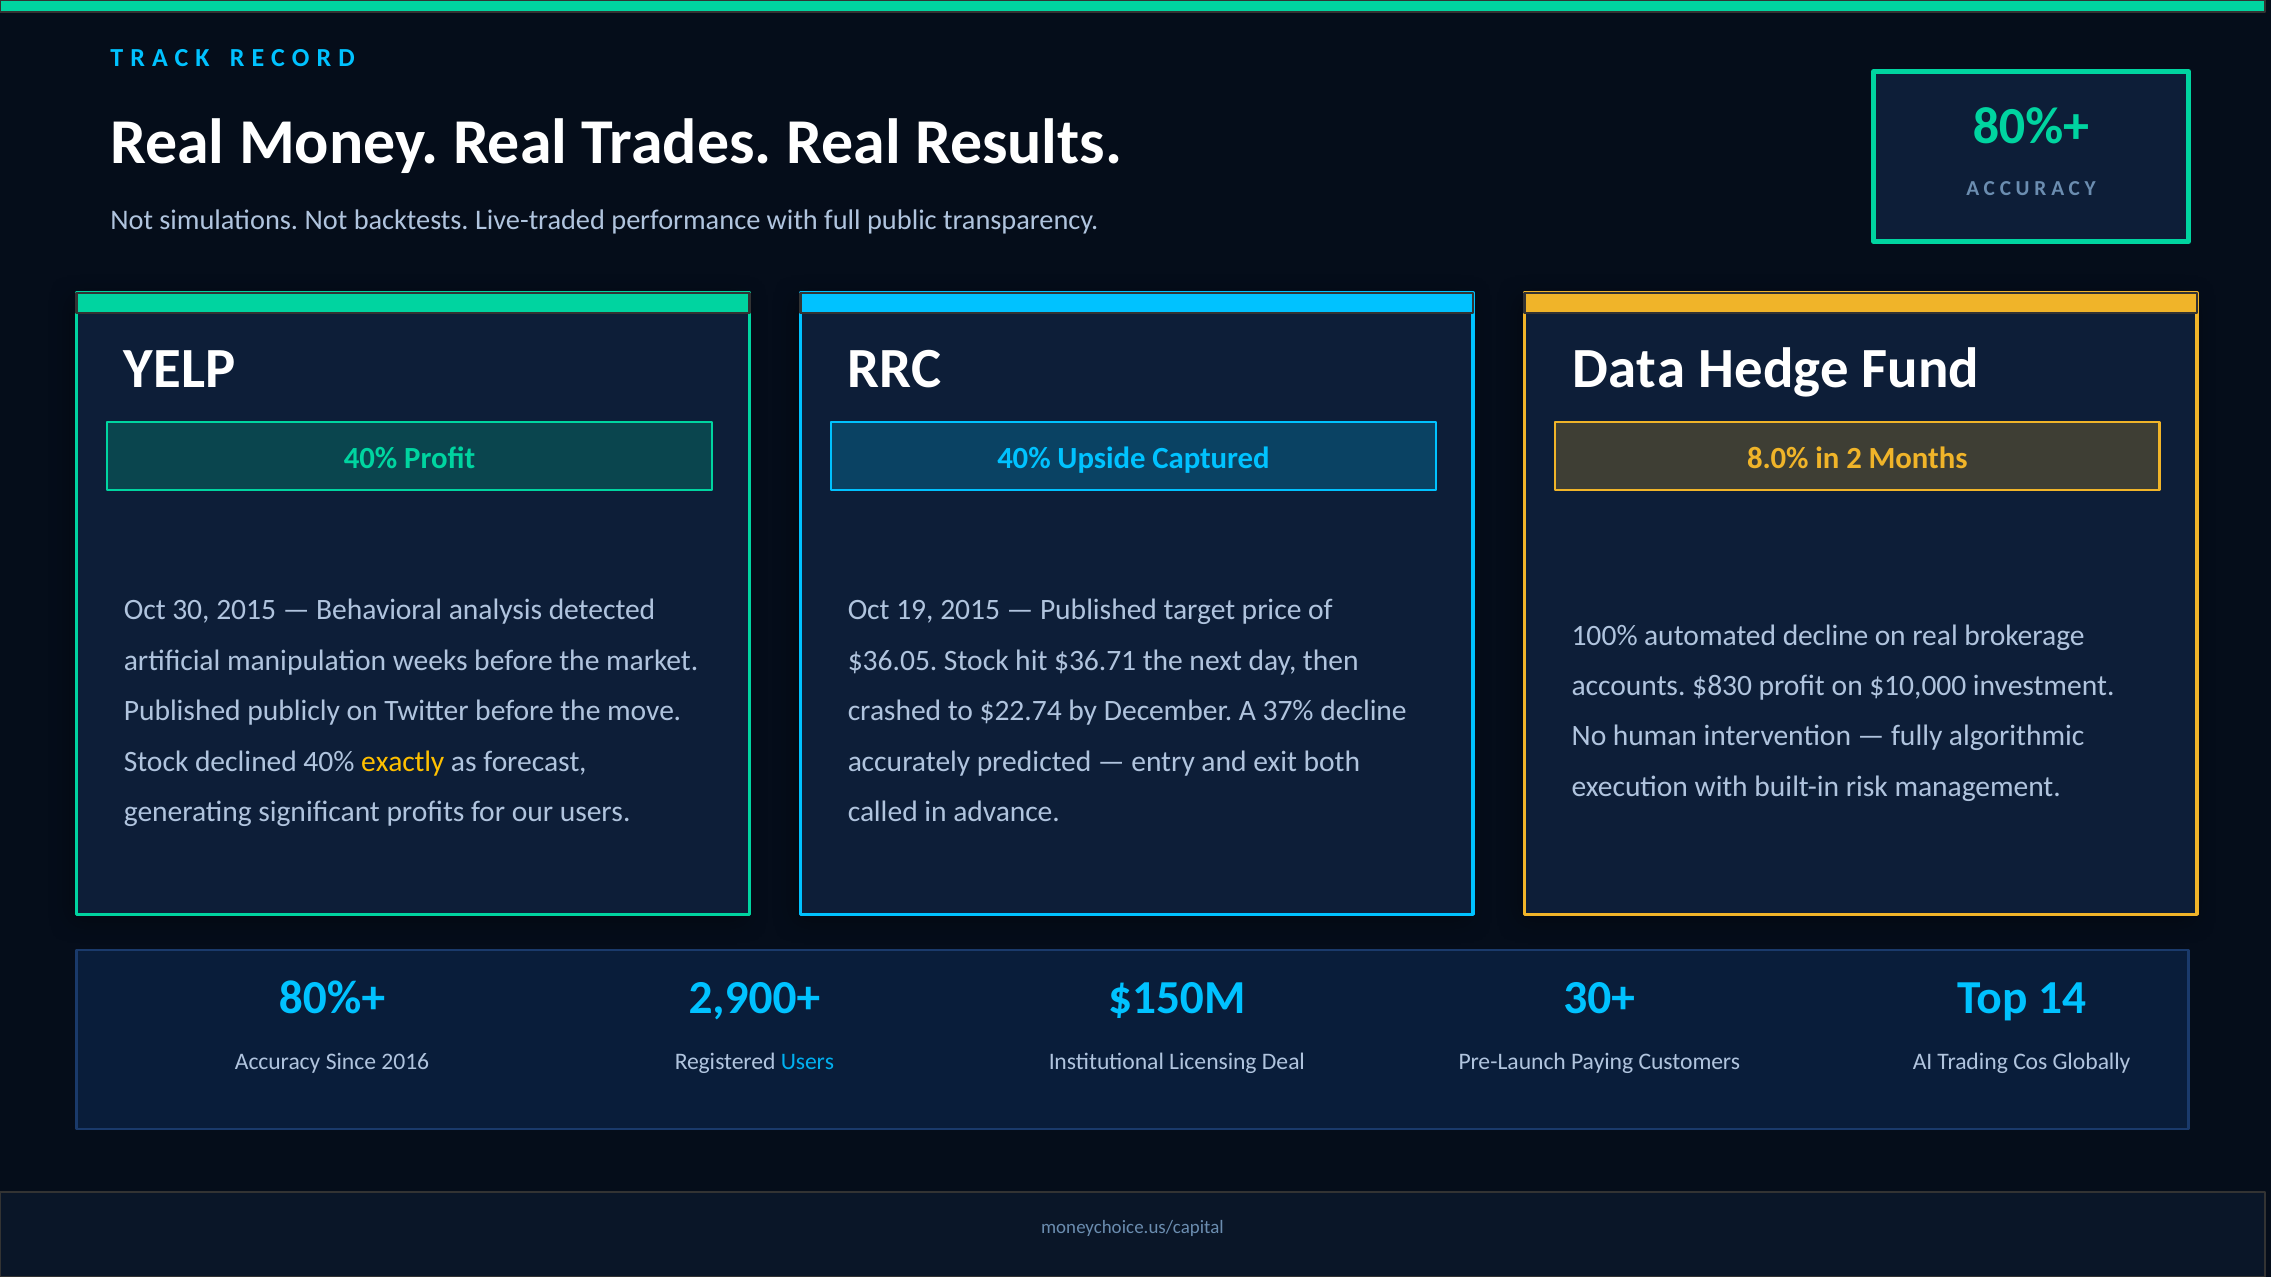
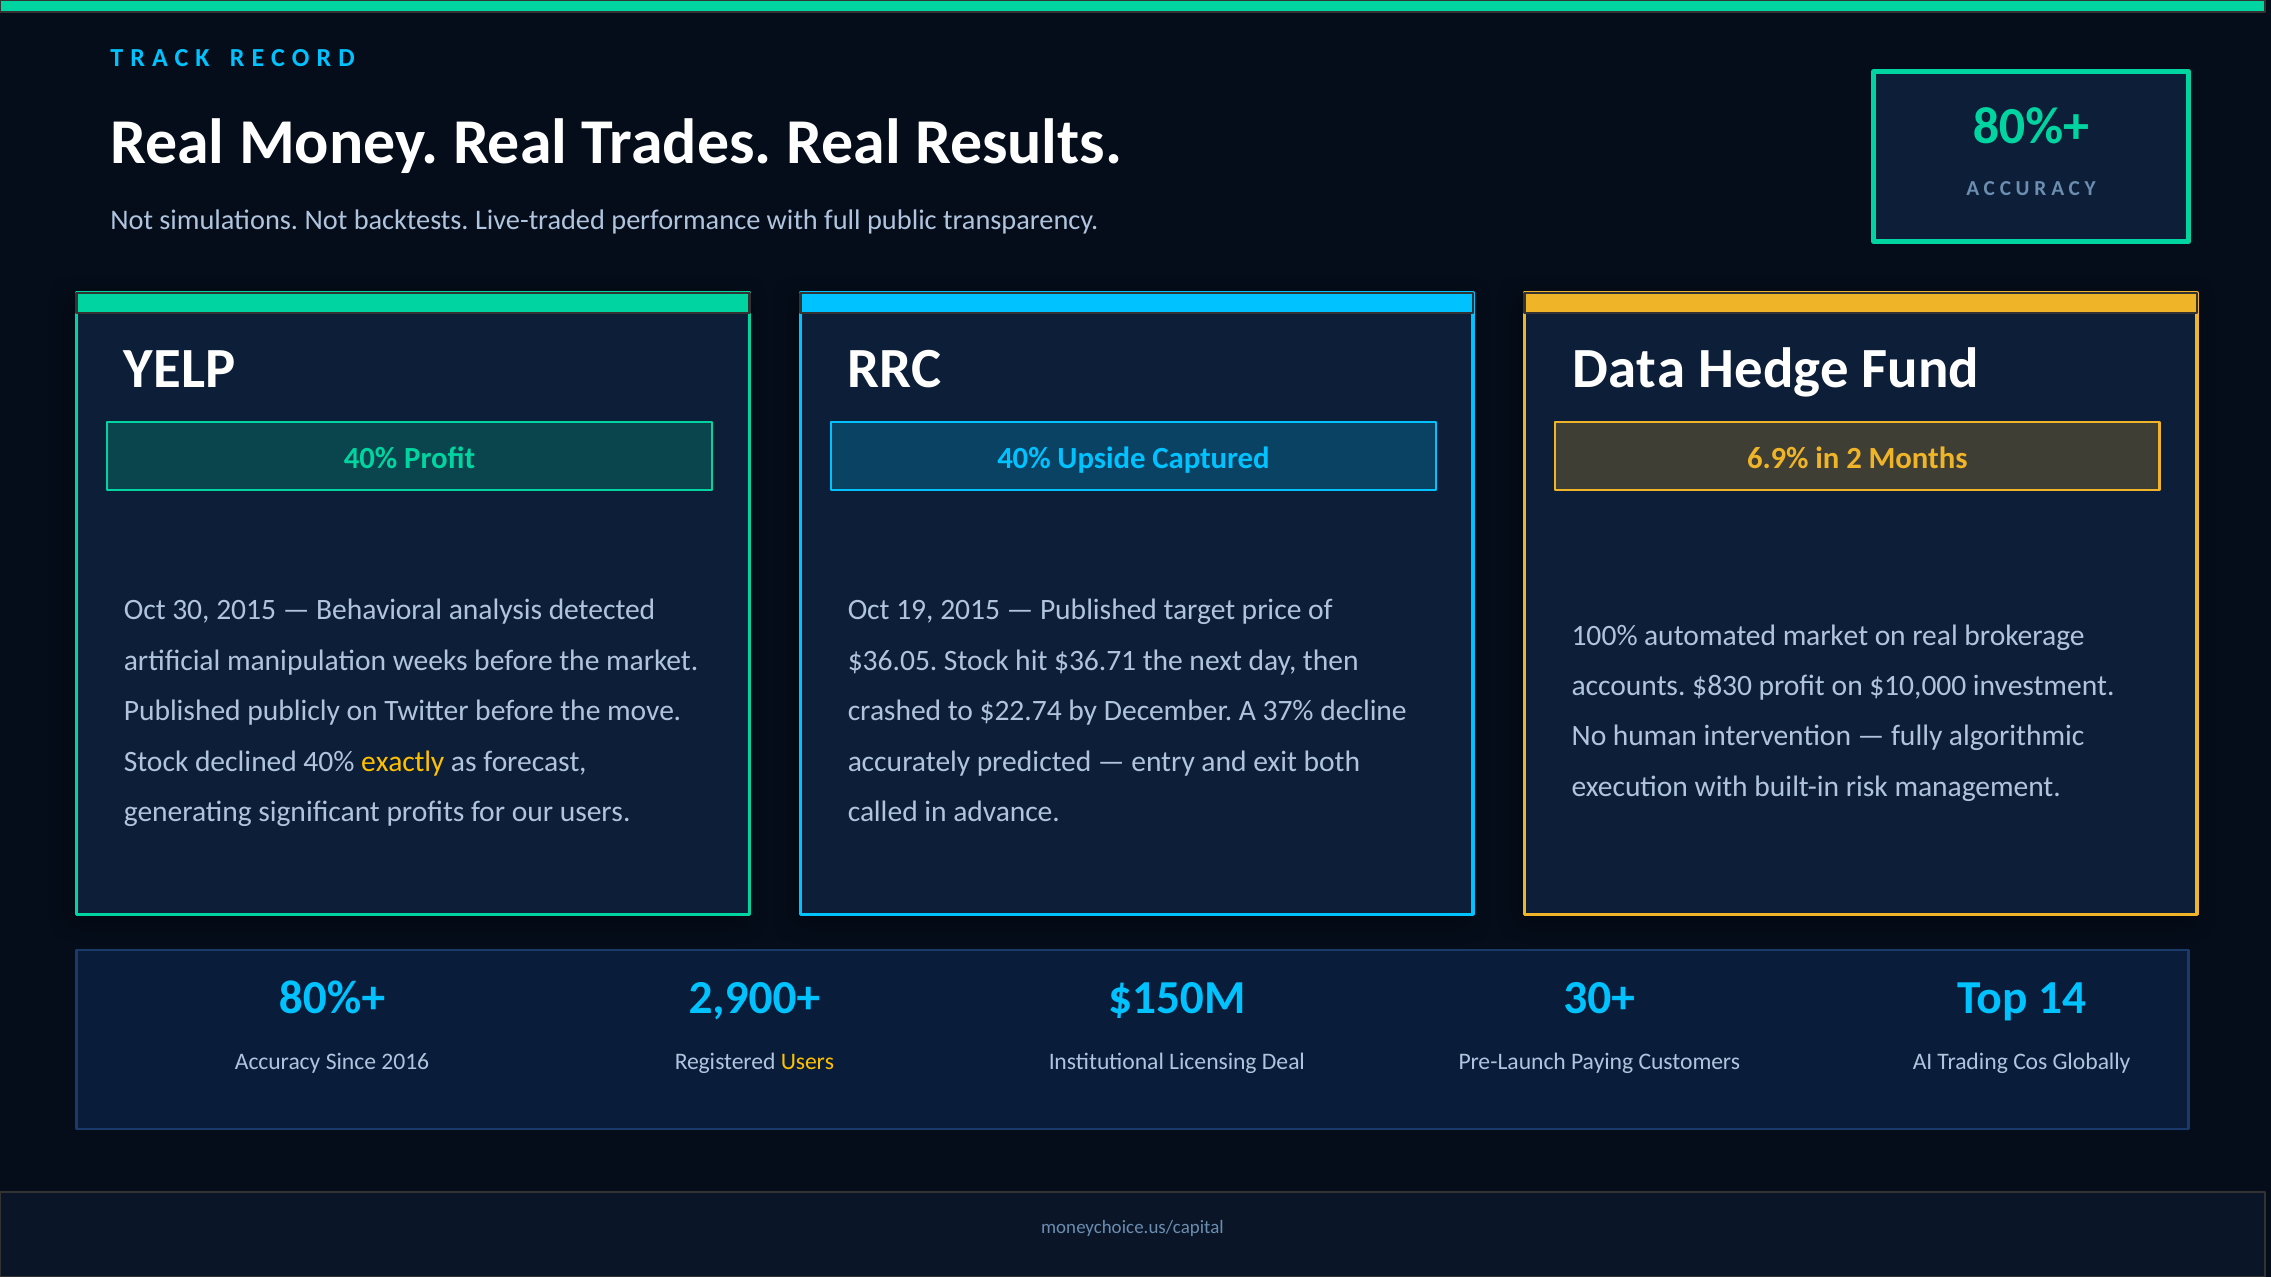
8.0%: 8.0% -> 6.9% (1778, 458)
automated decline: decline -> market (1825, 636)
Users colour: light blue -> yellow (807, 1062)
